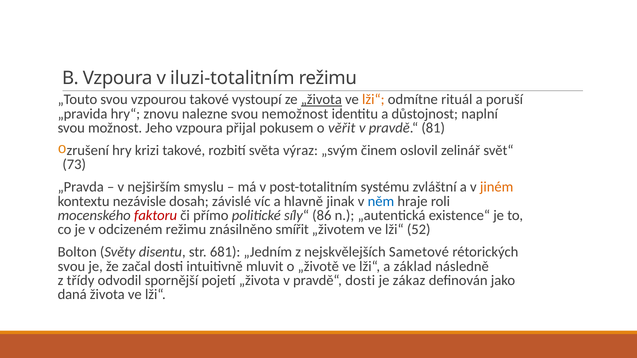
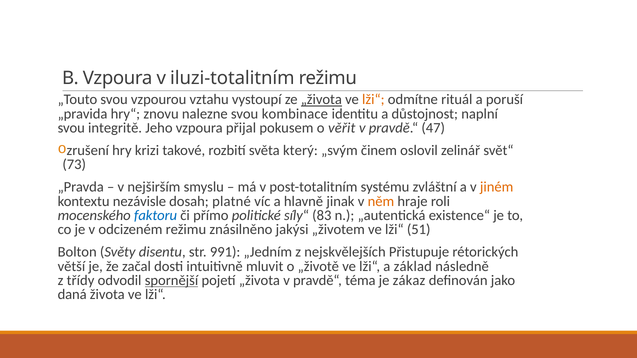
vzpourou takové: takové -> vztahu (209, 100)
nemožnost: nemožnost -> kombinace (295, 114)
možnost: možnost -> integritě (115, 128)
81: 81 -> 47 (433, 128)
výraz: výraz -> který (300, 151)
závislé: závislé -> platné (231, 201)
něm colour: blue -> orange (381, 201)
faktoru colour: red -> blue (156, 216)
86: 86 -> 83 (322, 216)
smířit: smířit -> jakýsi (292, 230)
52: 52 -> 51 (419, 230)
681: 681 -> 991 (225, 252)
Sametové: Sametové -> Přistupuje (419, 252)
svou: svou -> větší (71, 267)
spornější underline: none -> present (172, 281)
pravdě“ dosti: dosti -> téma (360, 281)
